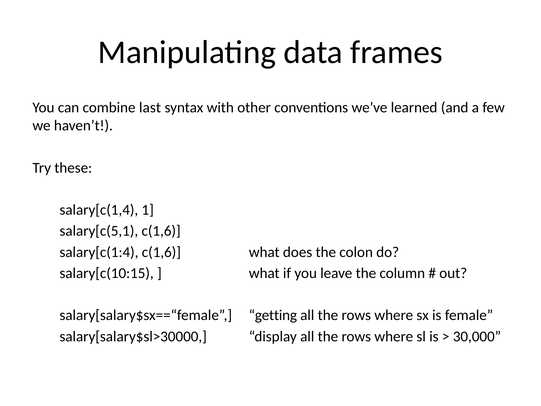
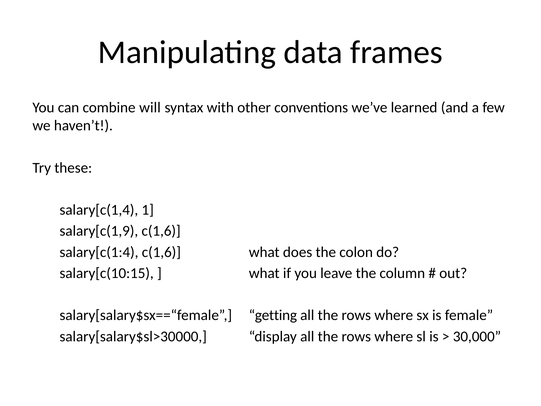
last: last -> will (150, 107)
salary[c(5,1: salary[c(5,1 -> salary[c(1,9 (99, 231)
